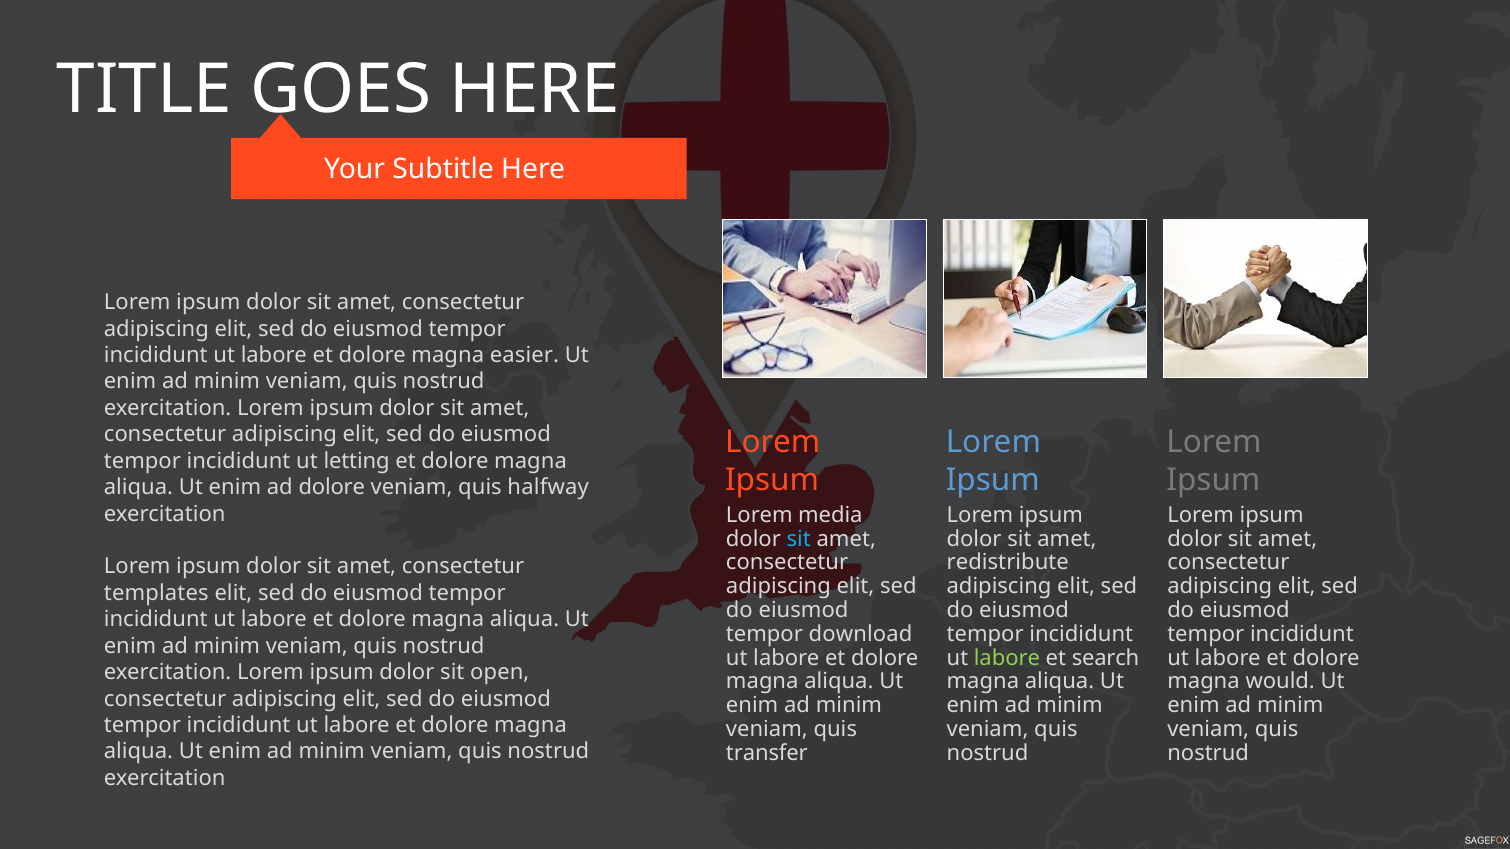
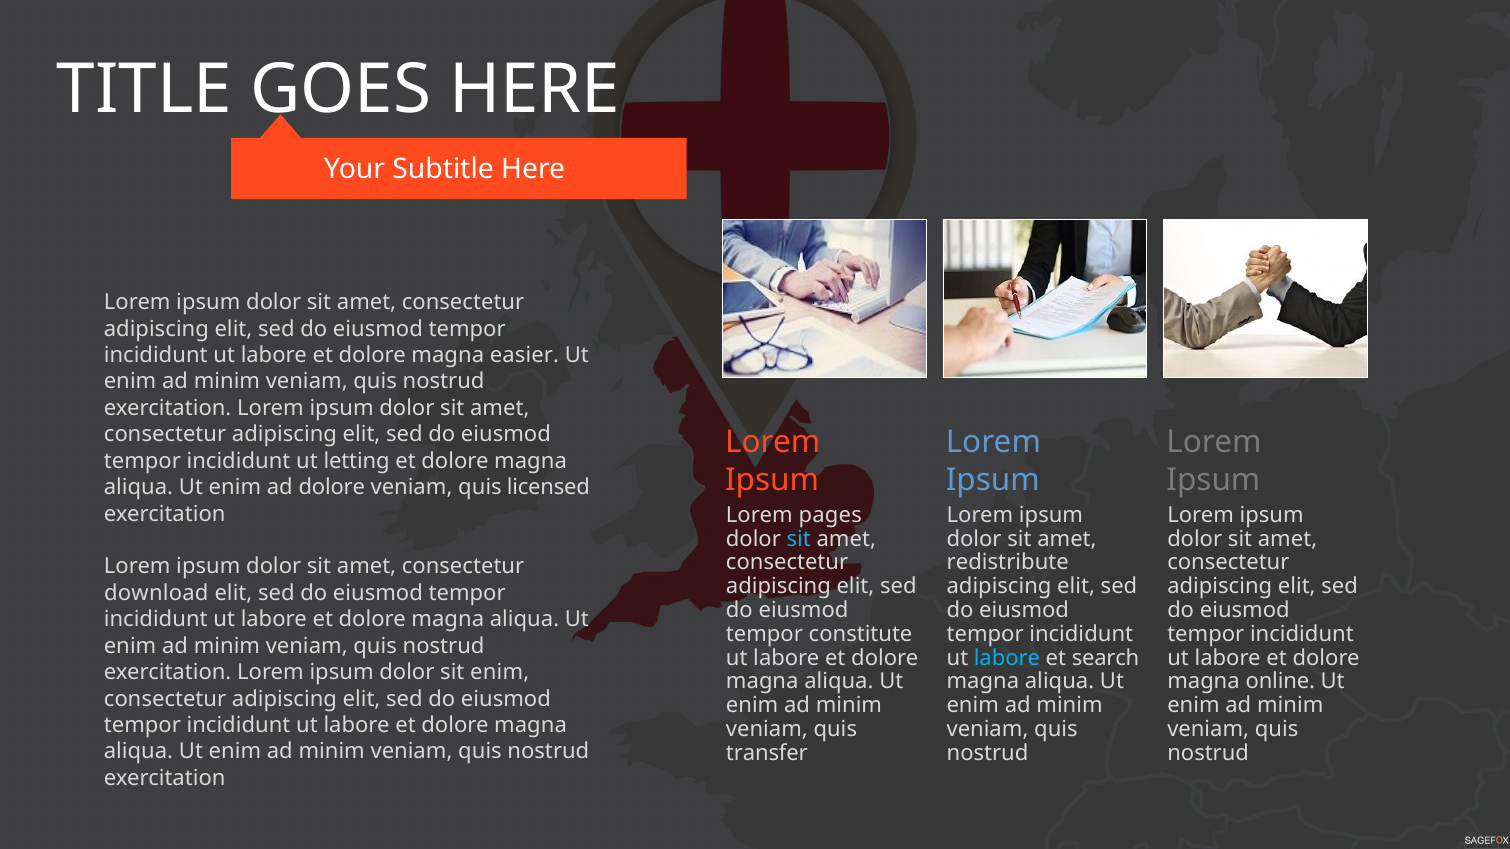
halfway: halfway -> licensed (548, 488)
media: media -> pages (830, 515)
templates: templates -> download (156, 593)
download: download -> constitute (861, 634)
labore colour: light green -> light blue (1007, 658)
sit open: open -> enim (500, 673)
would: would -> online (1280, 682)
